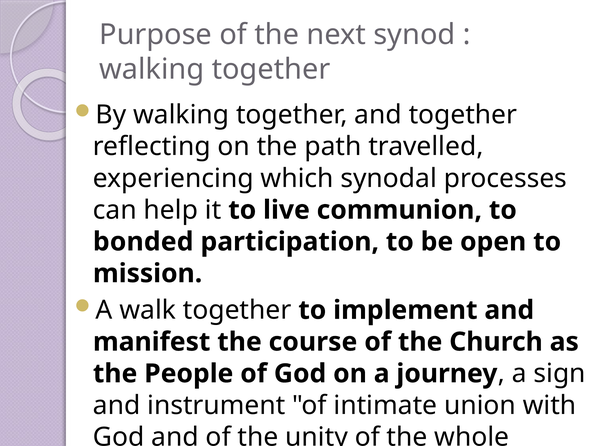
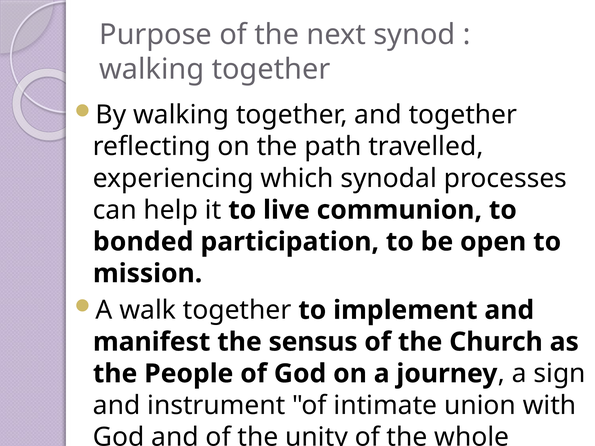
course: course -> sensus (313, 342)
